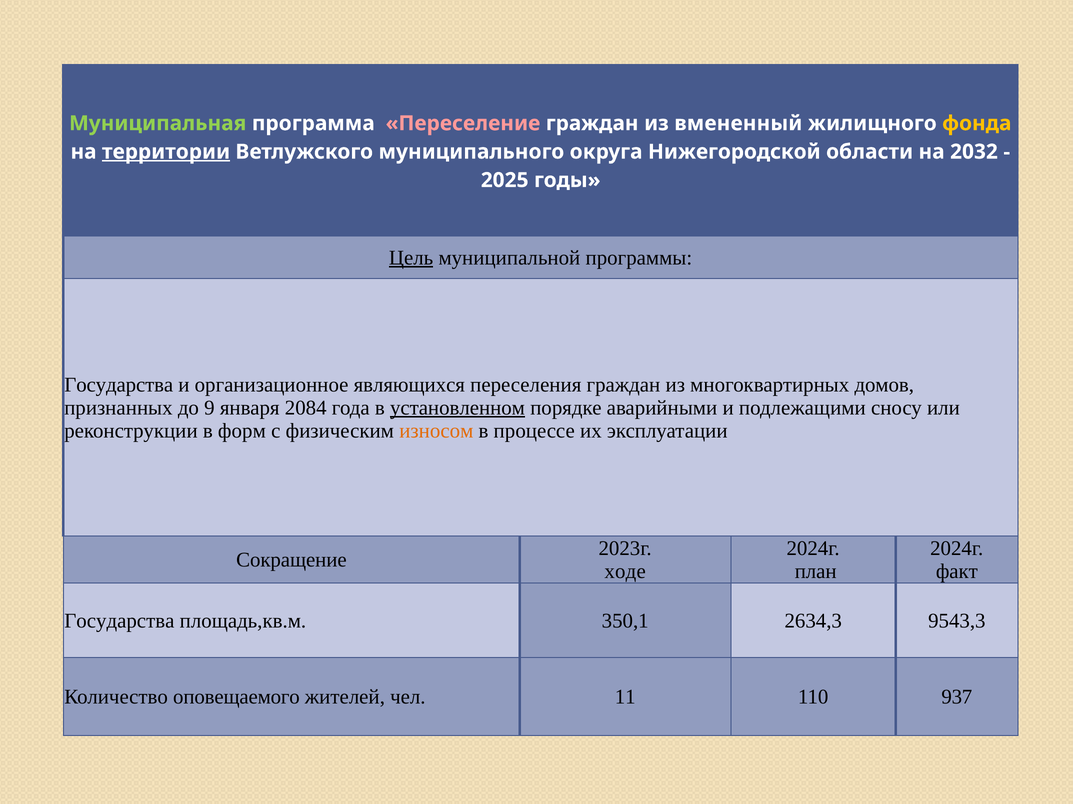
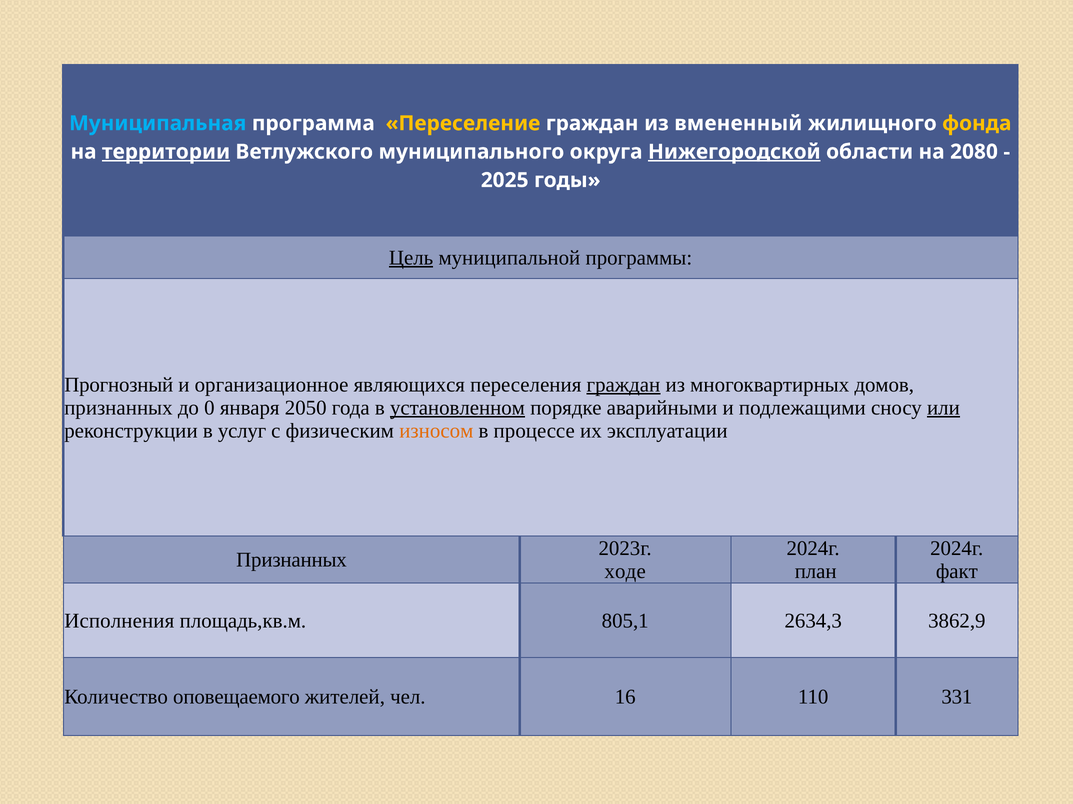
Муниципальная colour: light green -> light blue (158, 123)
Переселение colour: pink -> yellow (463, 123)
Нижегородской underline: none -> present (734, 152)
2032: 2032 -> 2080 (974, 152)
Государства: Государства -> Прогнозный (119, 385)
граждан underline: none -> present (623, 385)
9: 9 -> 0 (209, 408)
2084: 2084 -> 2050 (306, 408)
или underline: none -> present (943, 408)
форм: форм -> услуг (242, 431)
Сокращение: Сокращение -> Признанных (292, 561)
Государства: Государства -> Исполнения (119, 621)
350,1: 350,1 -> 805,1 (625, 621)
9543,3: 9543,3 -> 3862,9 (957, 621)
11: 11 -> 16 (625, 698)
937: 937 -> 331 (957, 698)
